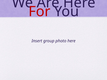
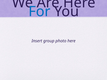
For colour: red -> blue (39, 12)
